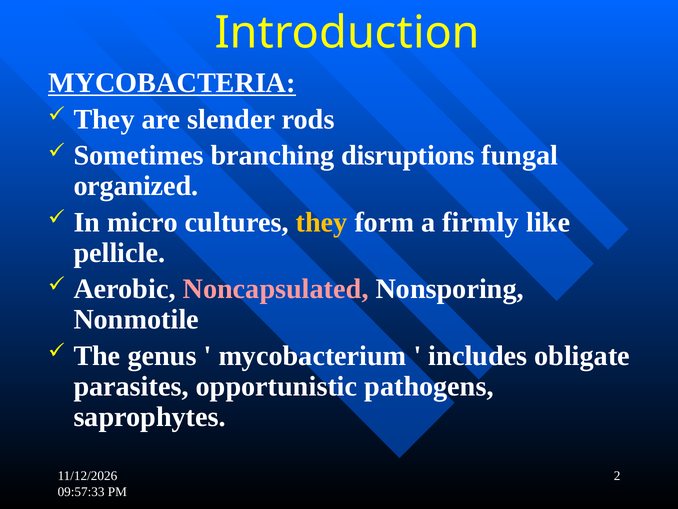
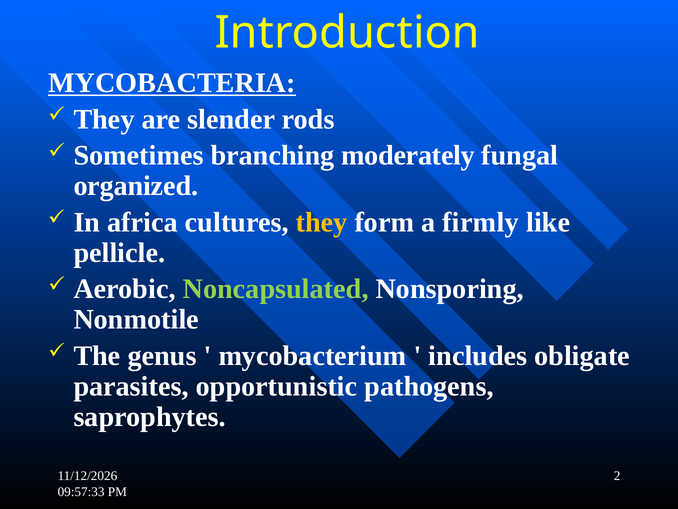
disruptions: disruptions -> moderately (408, 155)
micro: micro -> africa (143, 222)
Noncapsulated colour: pink -> light green (276, 289)
